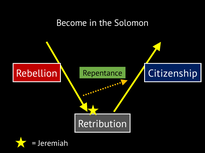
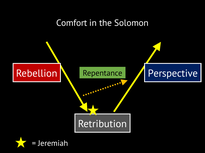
Become: Become -> Comfort (72, 23)
Citizenship: Citizenship -> Perspective (173, 74)
